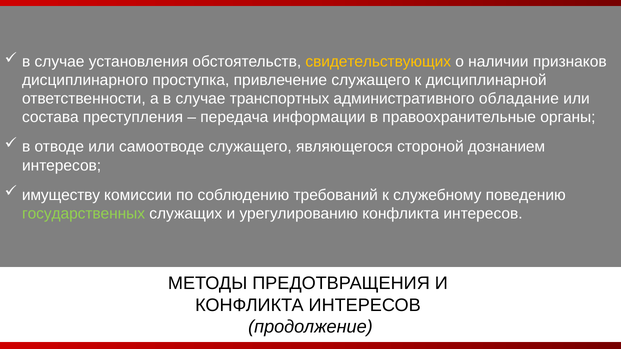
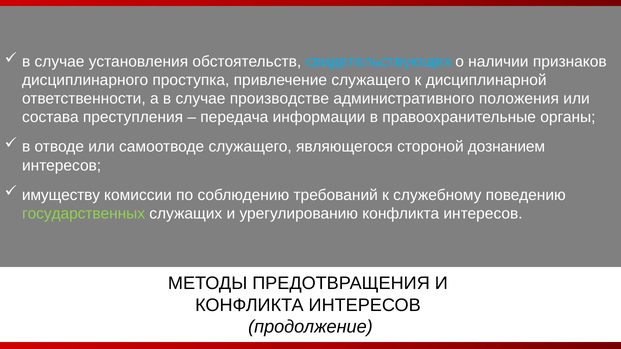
свидетельствующих colour: yellow -> light blue (378, 62)
транспортных: транспортных -> производстве (279, 99)
обладание: обладание -> положения (519, 99)
